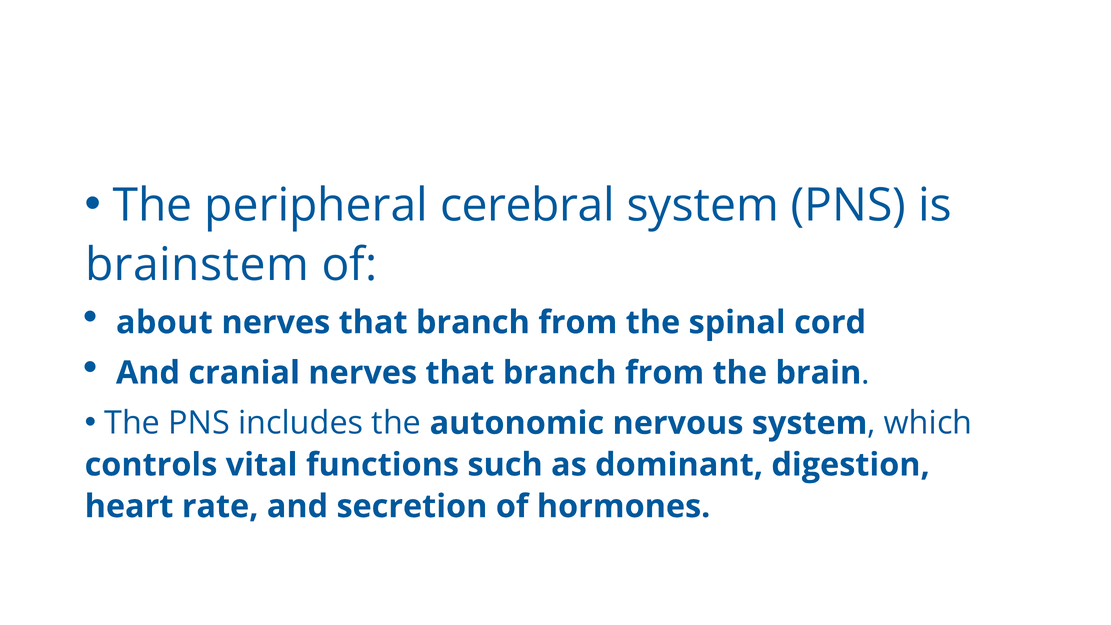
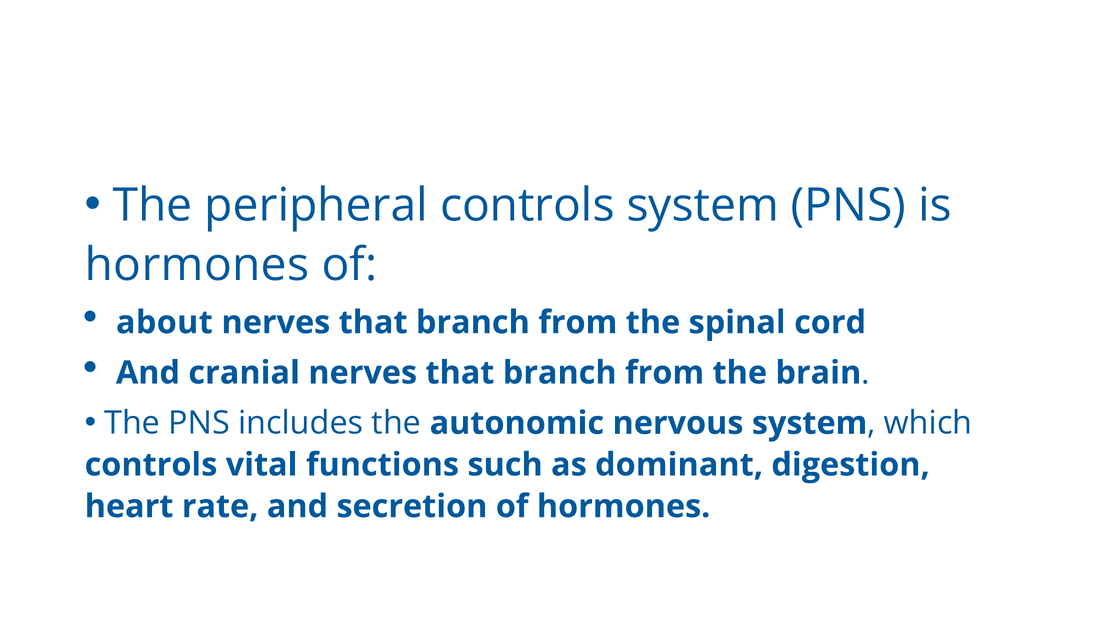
peripheral cerebral: cerebral -> controls (527, 205)
brainstem: brainstem -> hormones (197, 265)
